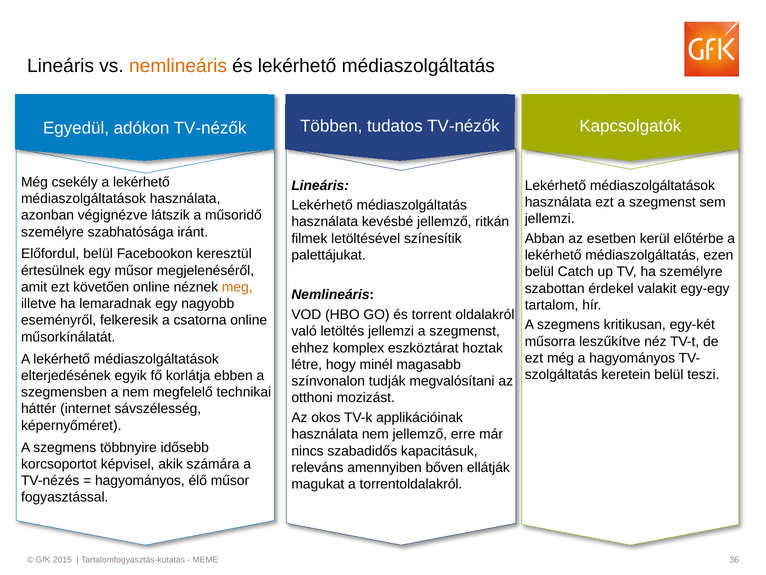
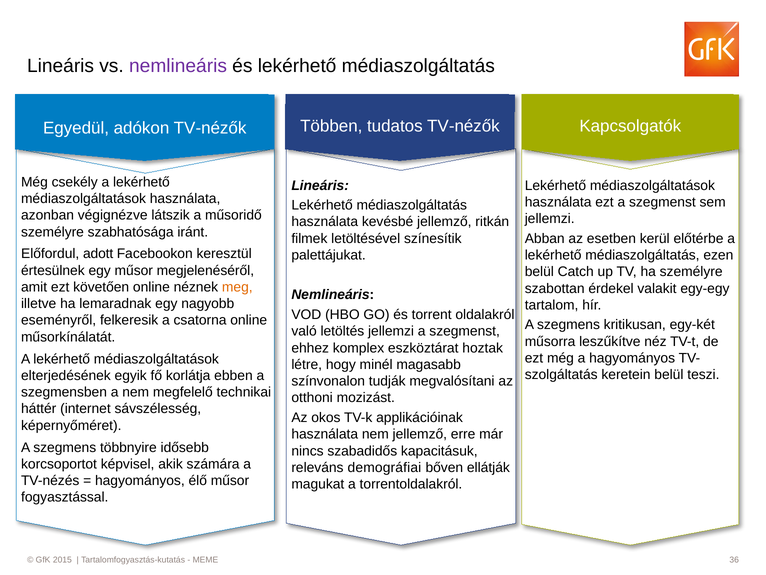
nemlineáris colour: orange -> purple (178, 66)
Előfordul belül: belül -> adott (98, 254)
amennyiben: amennyiben -> demográfiai (384, 467)
